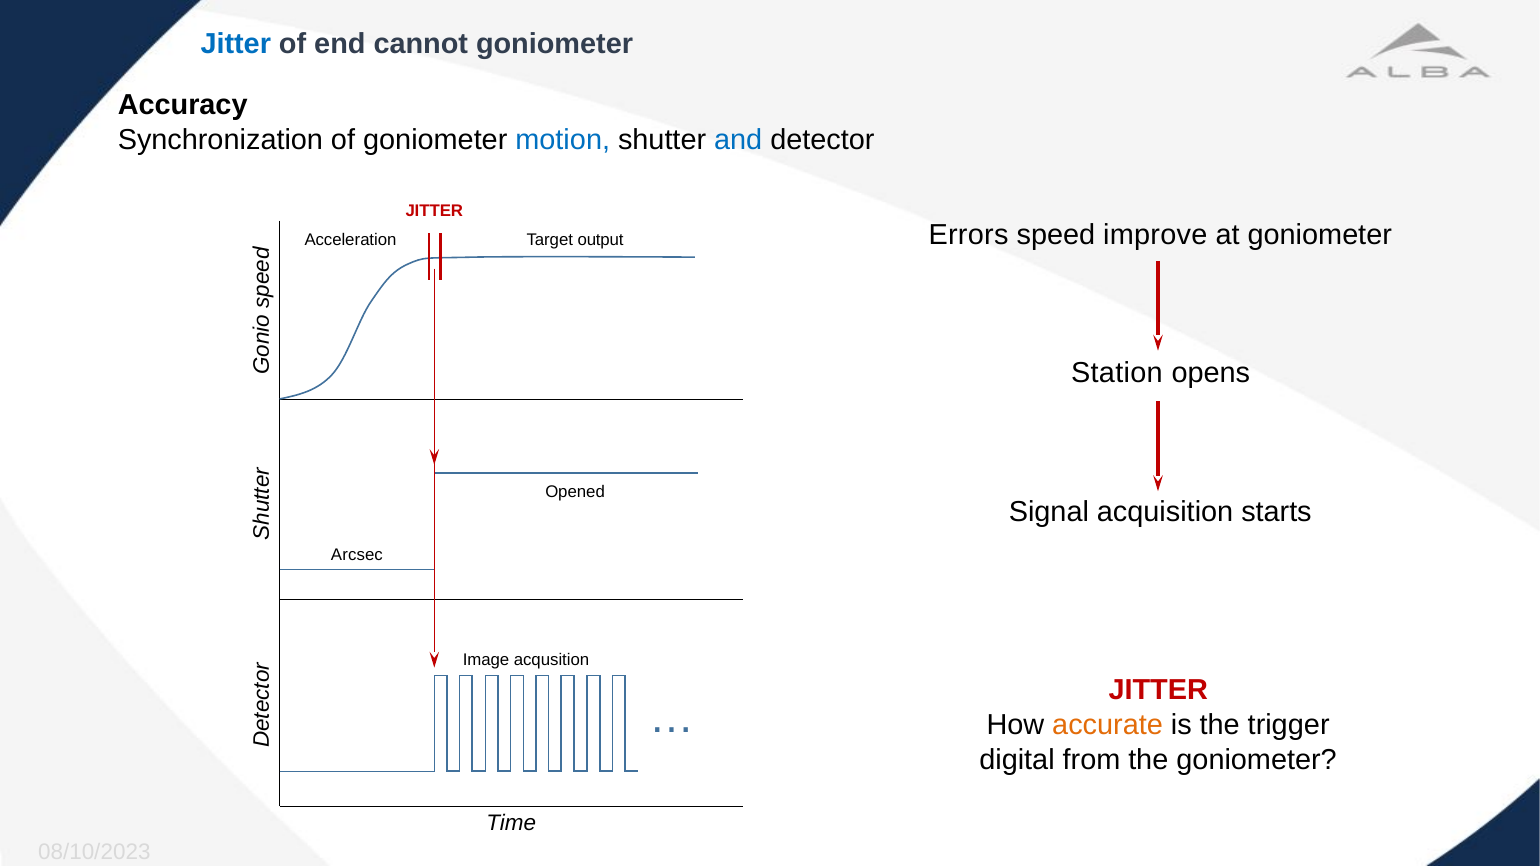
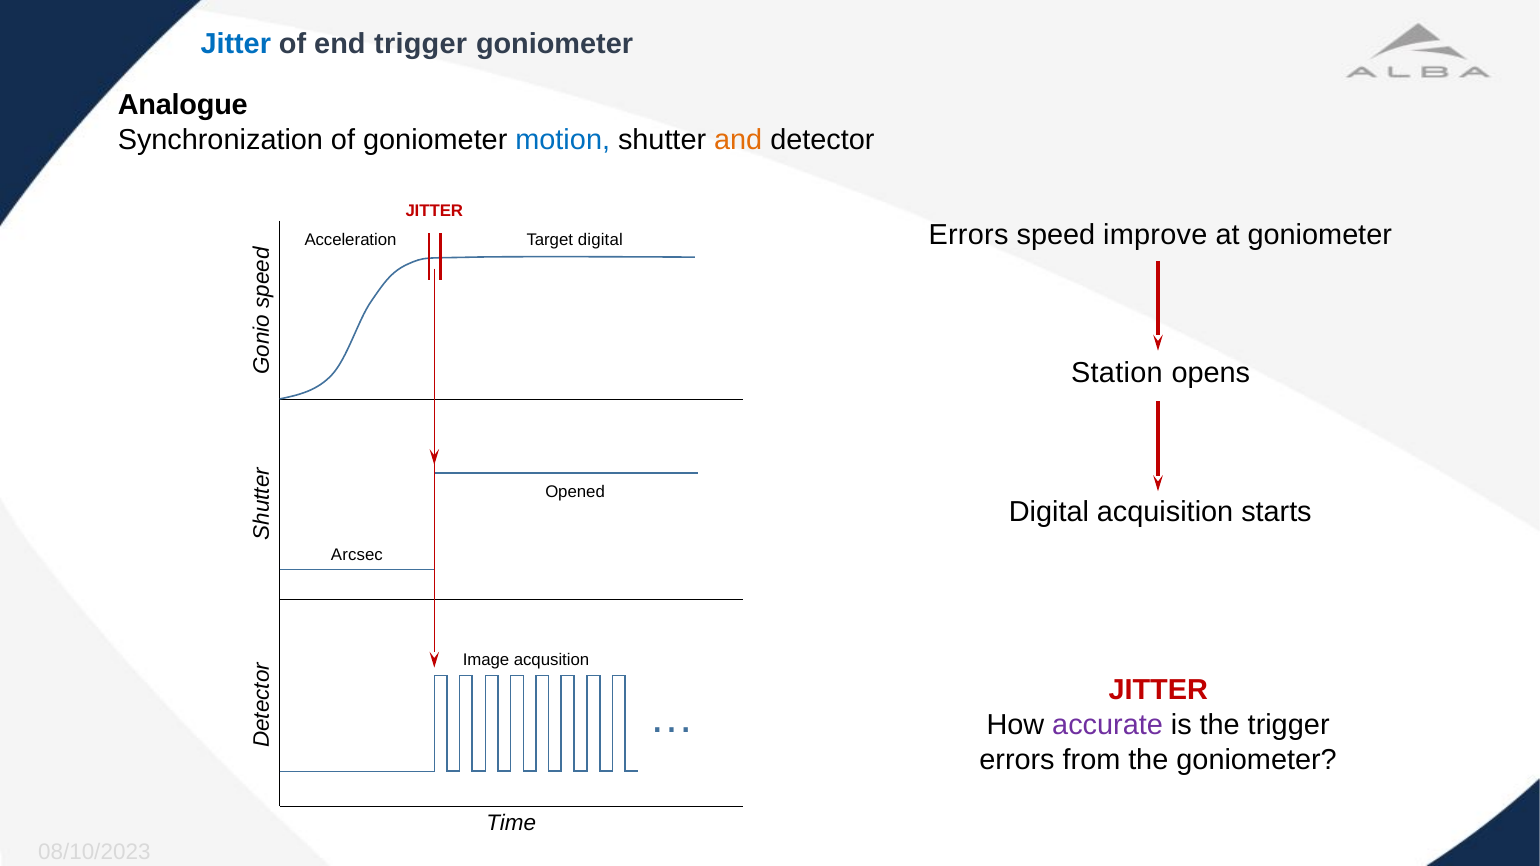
end cannot: cannot -> trigger (421, 44)
Accuracy: Accuracy -> Analogue (183, 105)
and colour: blue -> orange (738, 140)
Target output: output -> digital (600, 240)
Signal: Signal -> Digital (1049, 512)
accurate colour: orange -> purple (1108, 725)
digital: digital -> errors (1017, 760)
